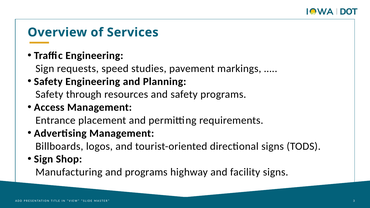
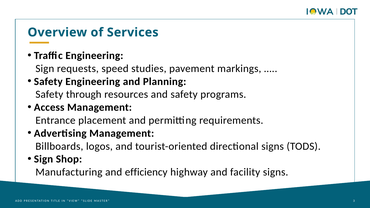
and programs: programs -> efficiency (146, 172)
